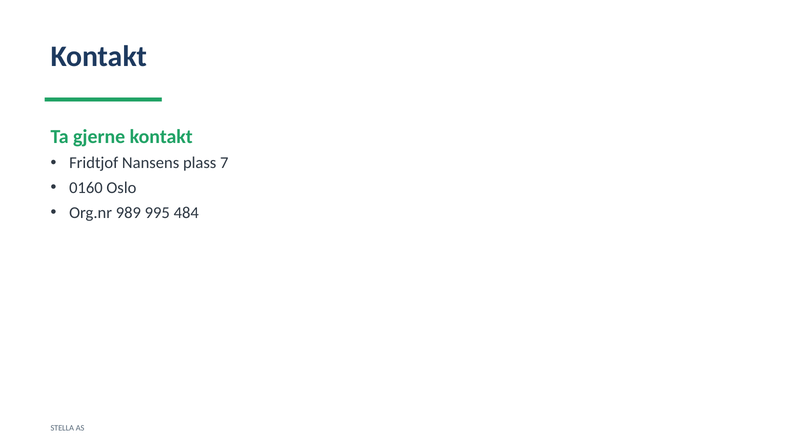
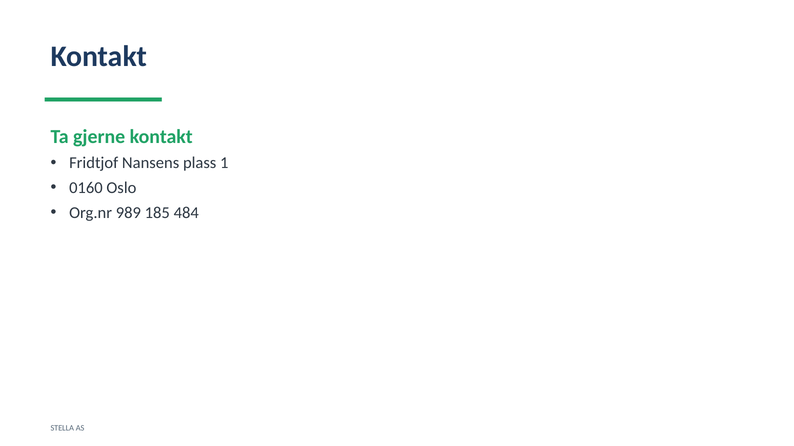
7: 7 -> 1 (224, 163)
995: 995 -> 185 (157, 213)
